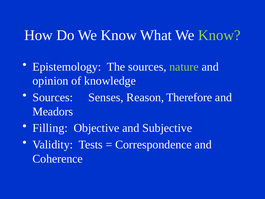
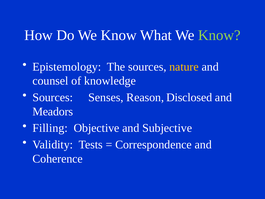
nature colour: light green -> yellow (184, 67)
opinion: opinion -> counsel (50, 81)
Therefore: Therefore -> Disclosed (189, 97)
